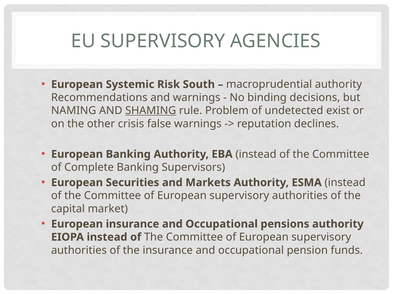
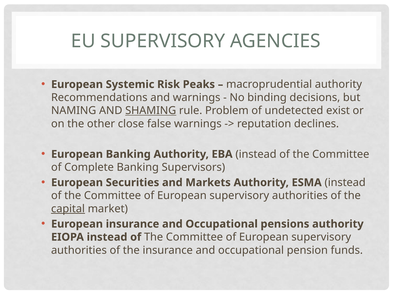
South: South -> Peaks (199, 85)
crisis: crisis -> close (131, 124)
capital underline: none -> present (68, 209)
